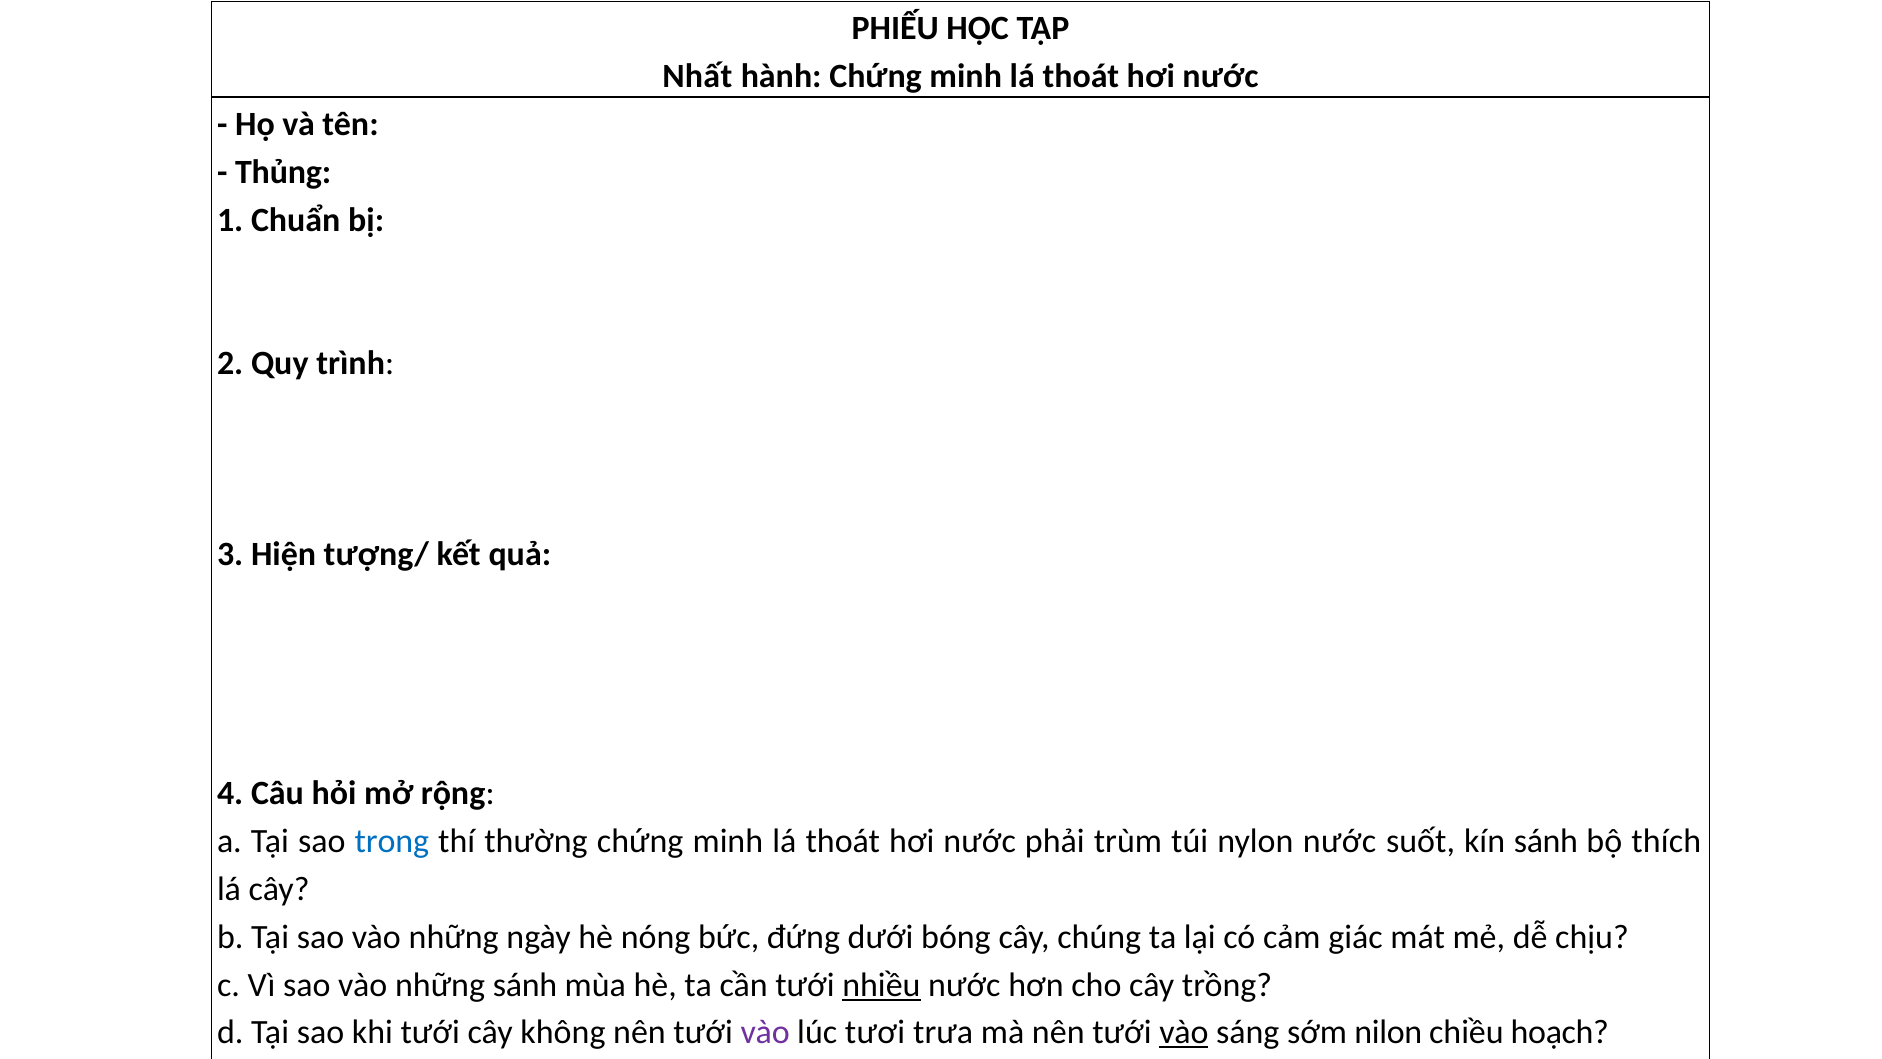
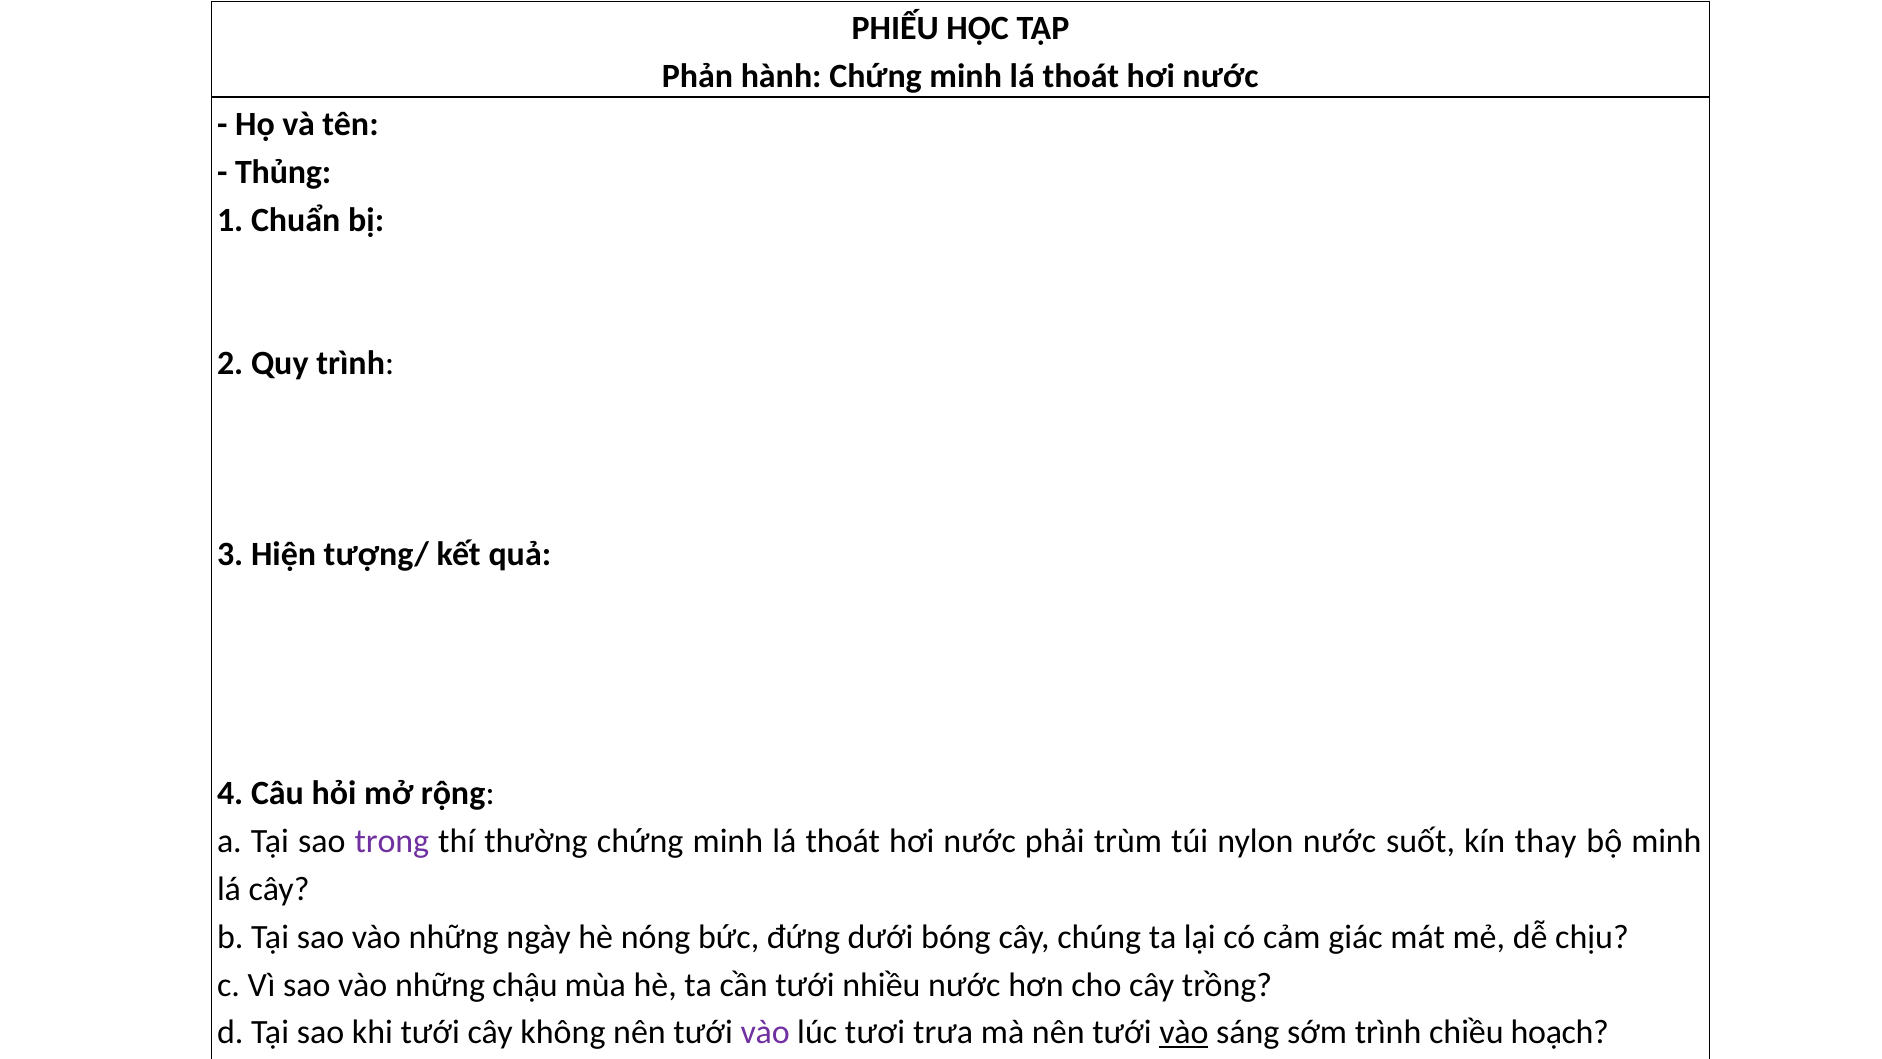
Nhất: Nhất -> Phản (697, 77)
trong colour: blue -> purple (392, 841)
kín sánh: sánh -> thay (1546, 841)
bộ thích: thích -> minh (1666, 841)
những sánh: sánh -> chậu (525, 985)
nhiều underline: present -> none (881, 985)
sớm nilon: nilon -> trình (1388, 1032)
